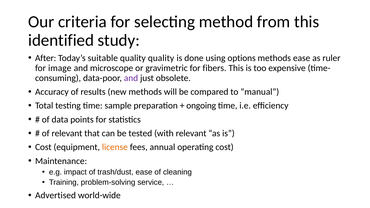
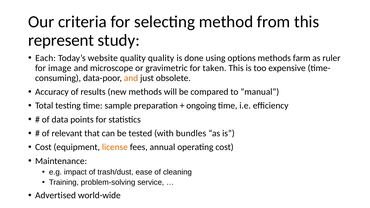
identified: identified -> represent (61, 40)
After: After -> Each (46, 58)
suitable: suitable -> website (103, 58)
methods ease: ease -> farm (302, 58)
fibers: fibers -> taken (215, 68)
and colour: purple -> orange (131, 78)
with relevant: relevant -> bundles (191, 133)
